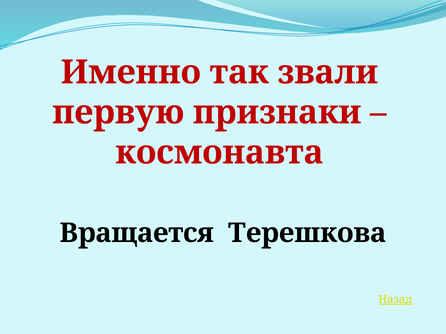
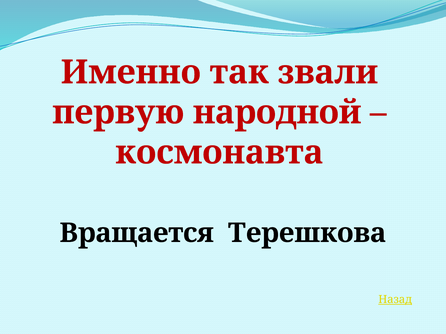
признаки: признаки -> народной (277, 113)
